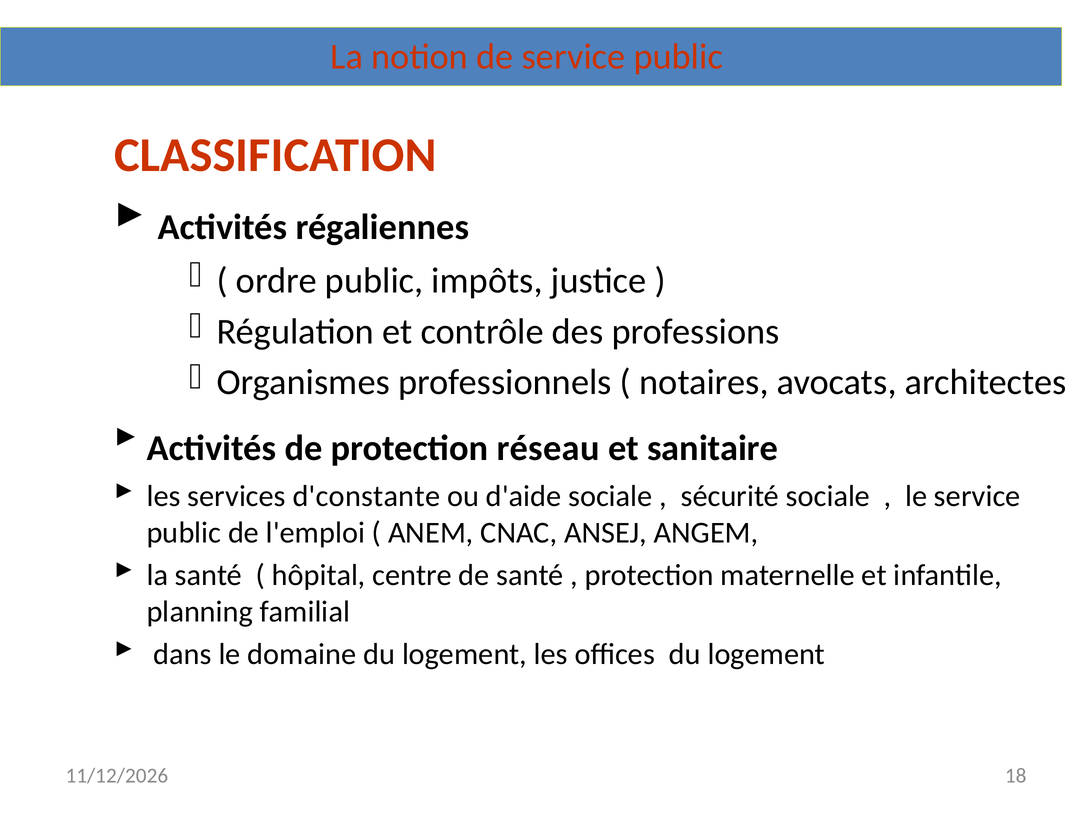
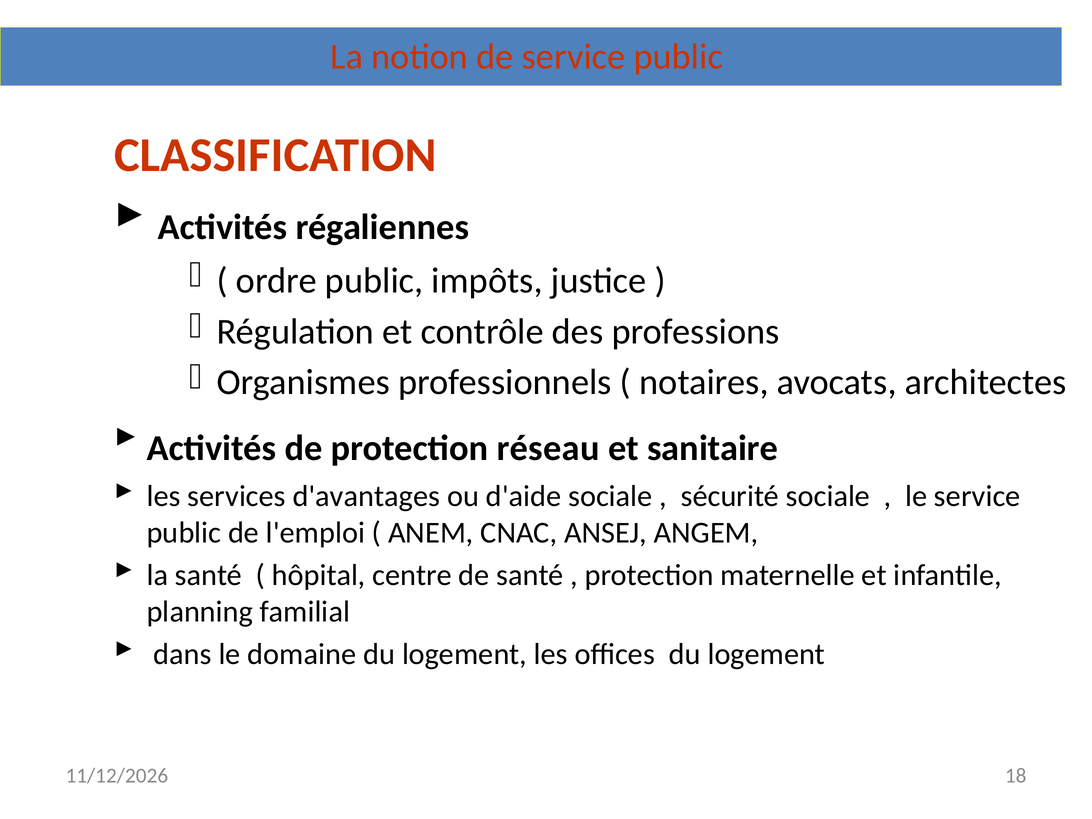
d'constante: d'constante -> d'avantages (366, 496)
